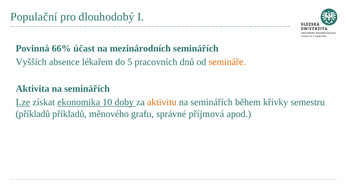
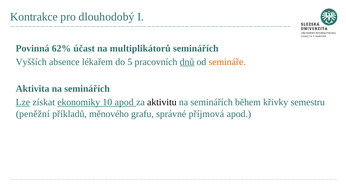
Populační: Populační -> Kontrakce (34, 17)
66%: 66% -> 62% (61, 48)
mezinárodních: mezinárodních -> multiplikátorů (140, 48)
dnů underline: none -> present (187, 62)
ekonomika: ekonomika -> ekonomiky (79, 102)
10 doby: doby -> apod (124, 102)
aktivitu colour: orange -> black (162, 102)
příkladů: příkladů -> peněžní (33, 114)
